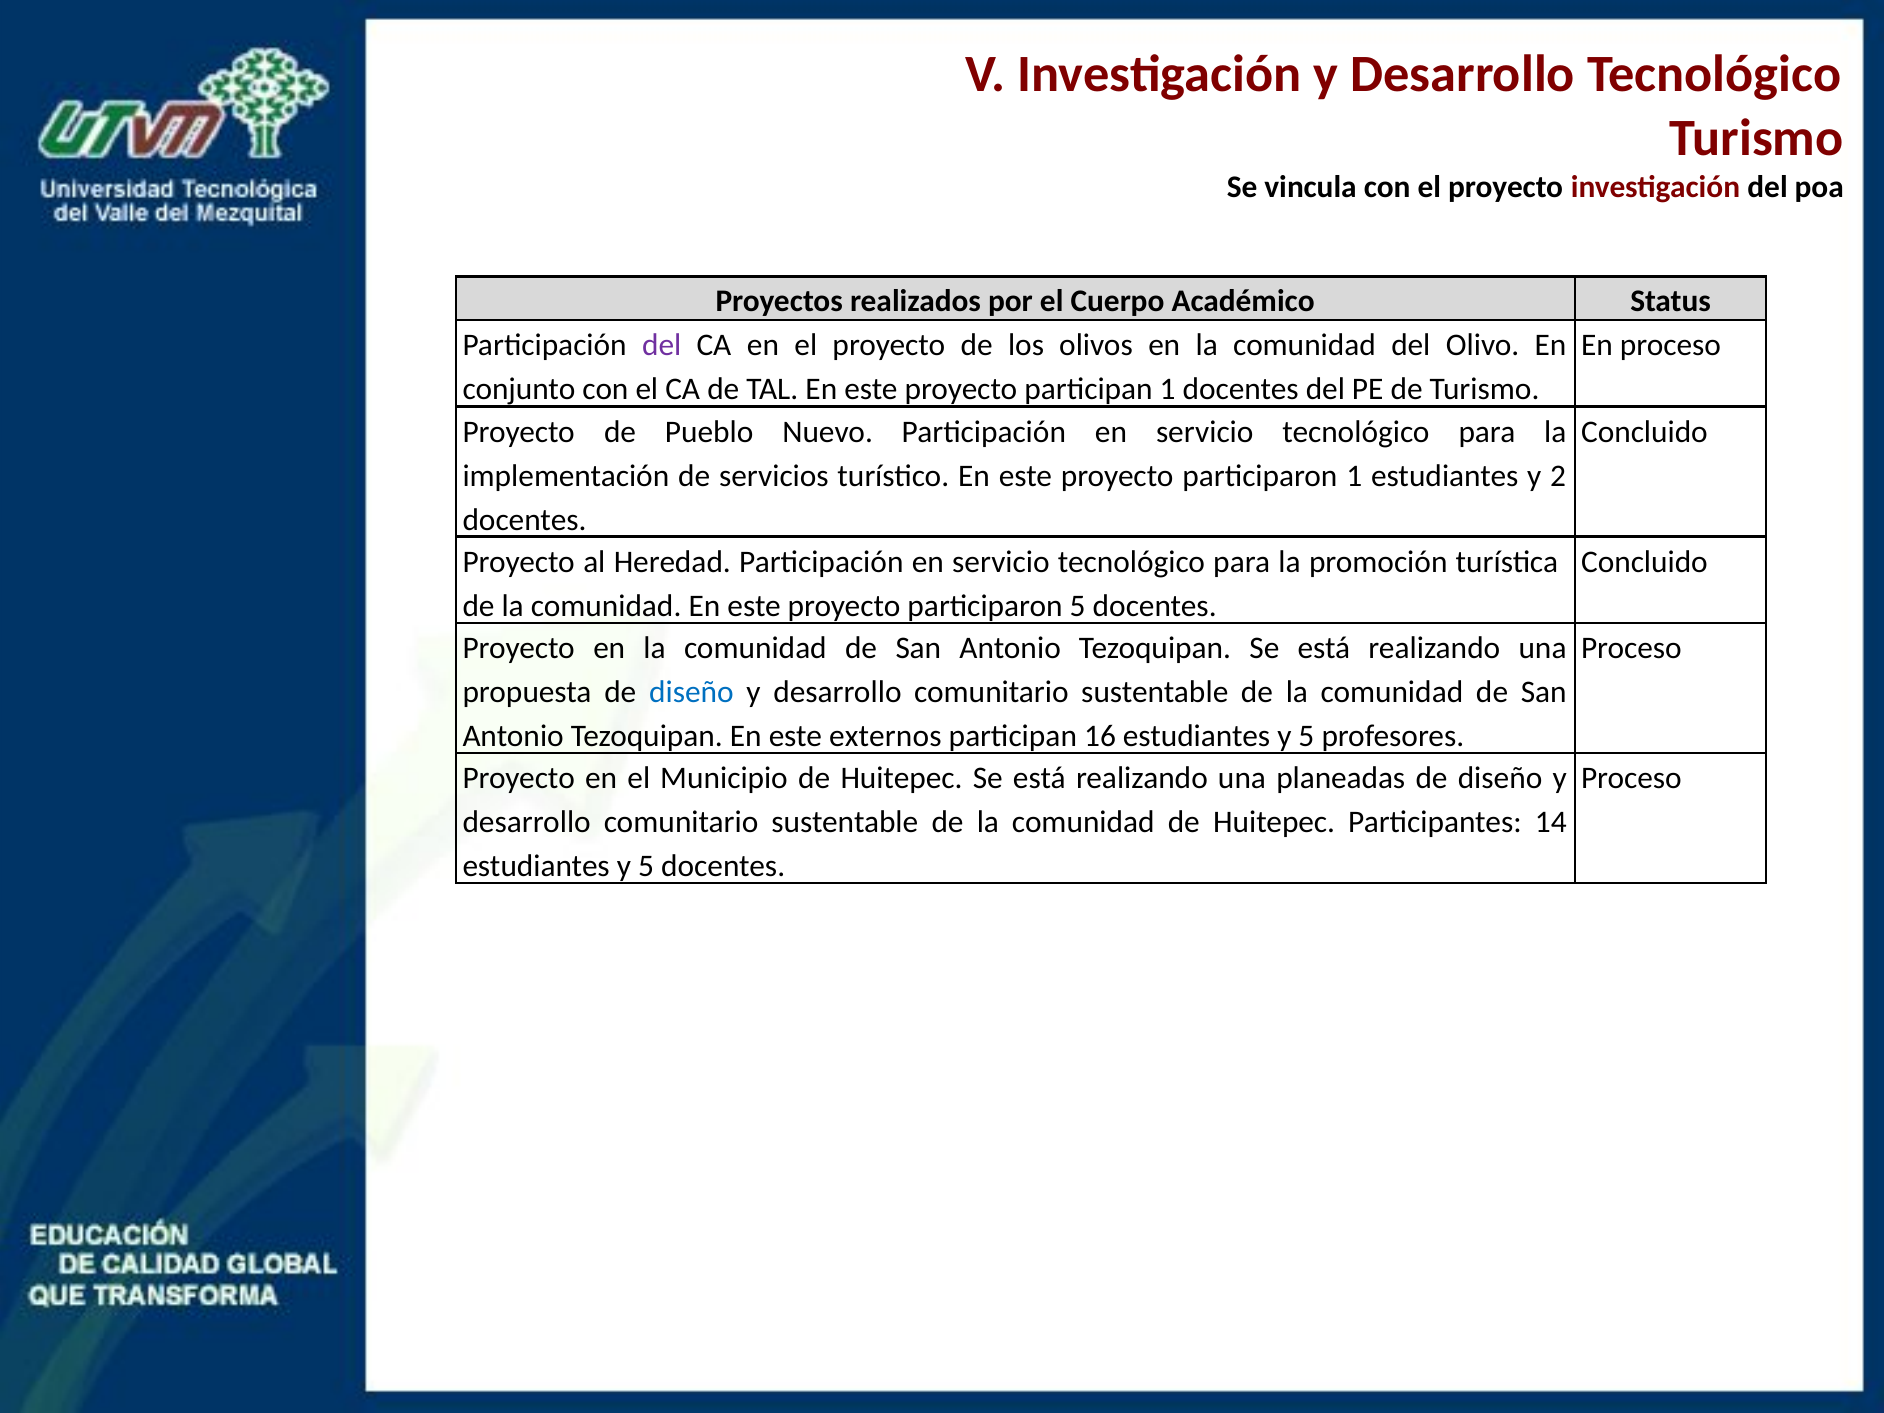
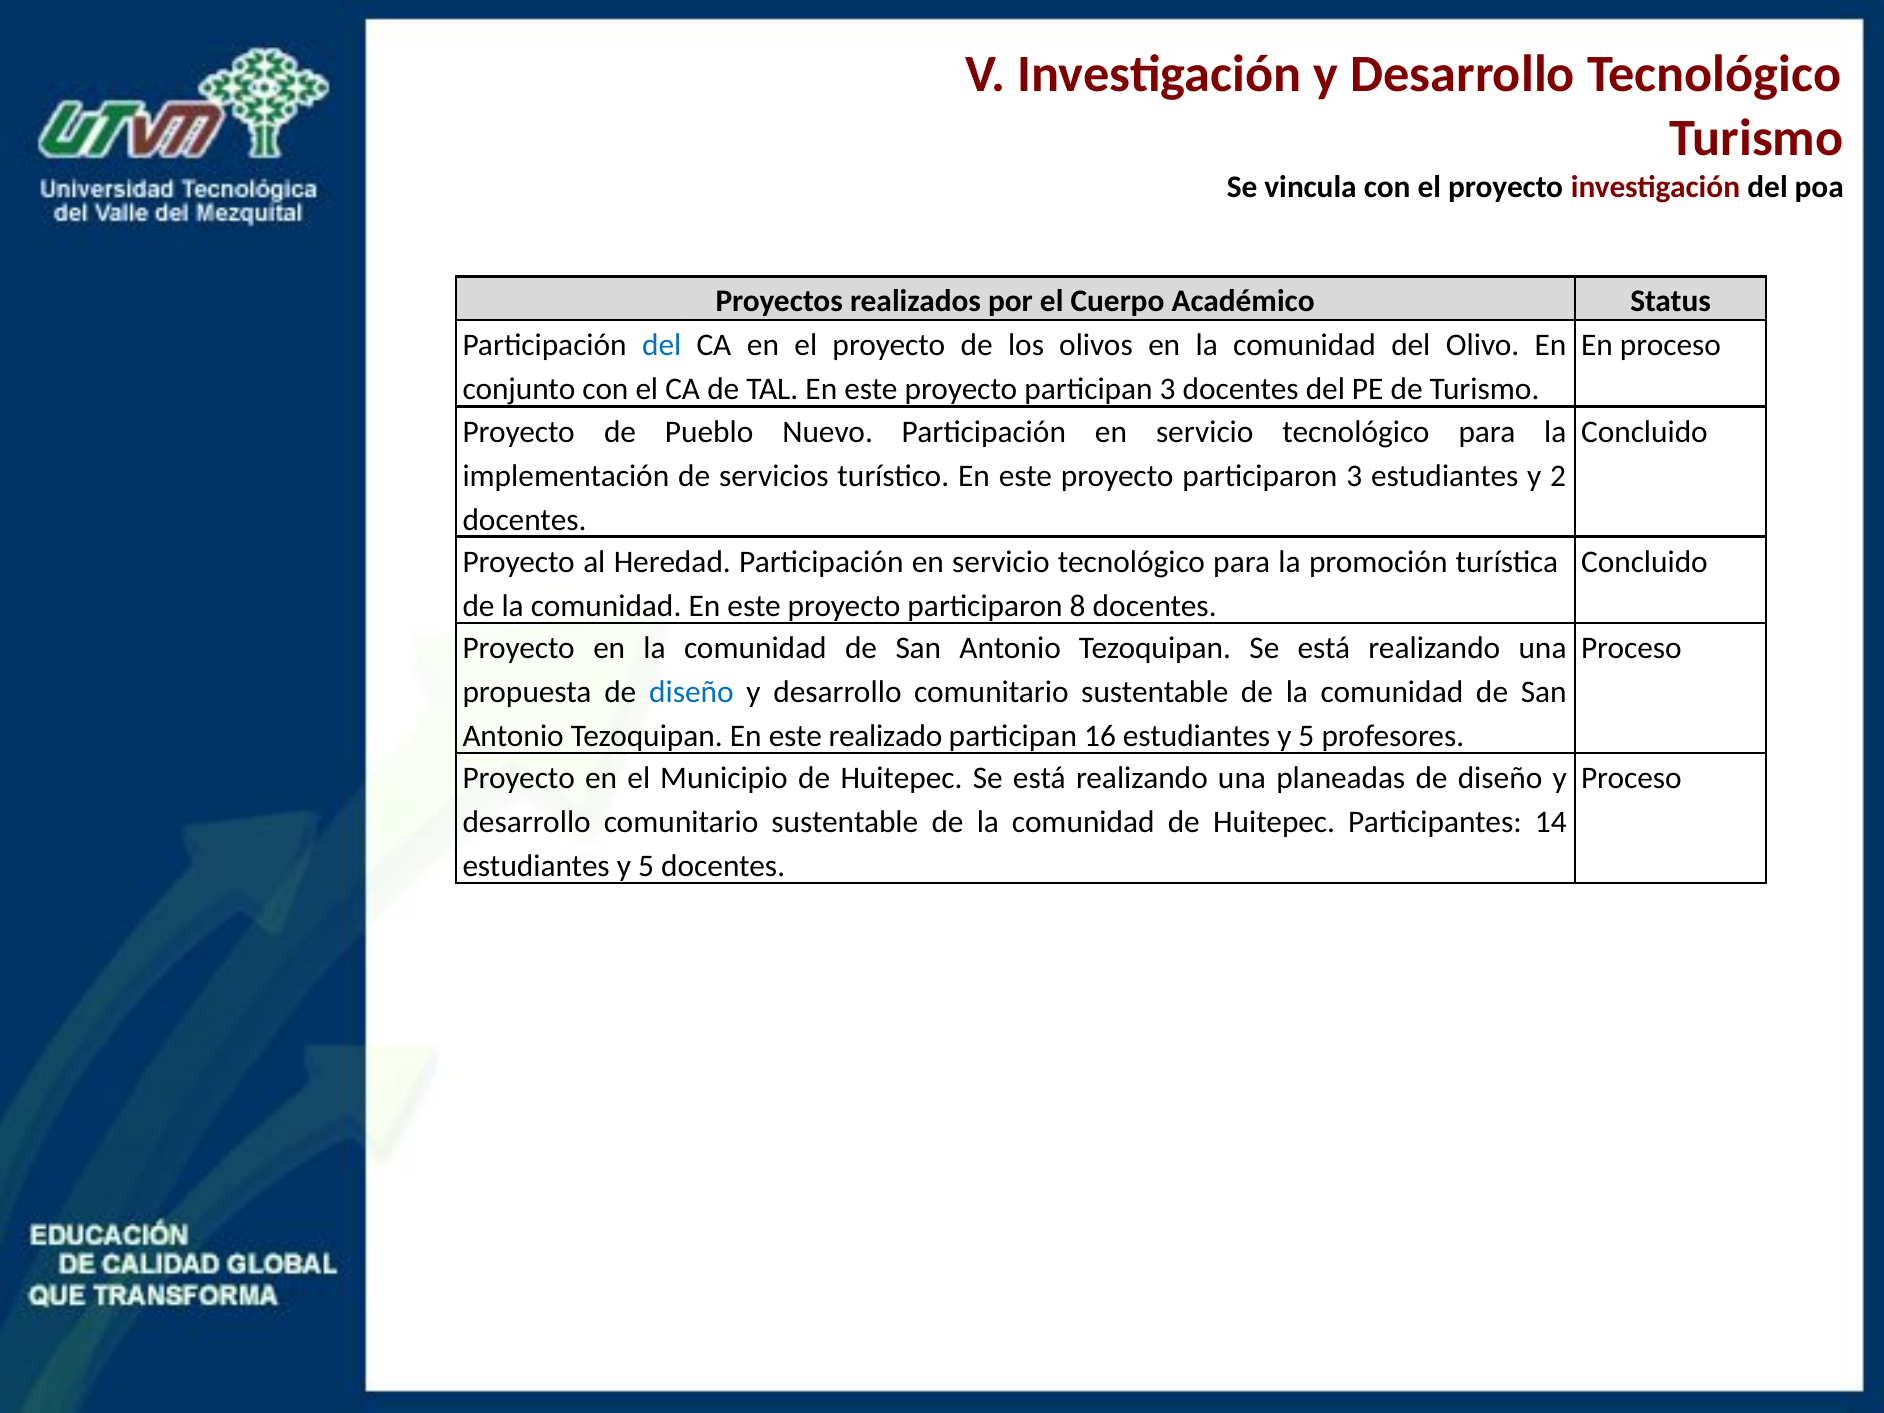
del colour: purple -> blue (662, 345)
participan 1: 1 -> 3 (1168, 389)
participaron 1: 1 -> 3 (1354, 476)
participaron 5: 5 -> 8 (1078, 606)
externos: externos -> realizado (886, 736)
